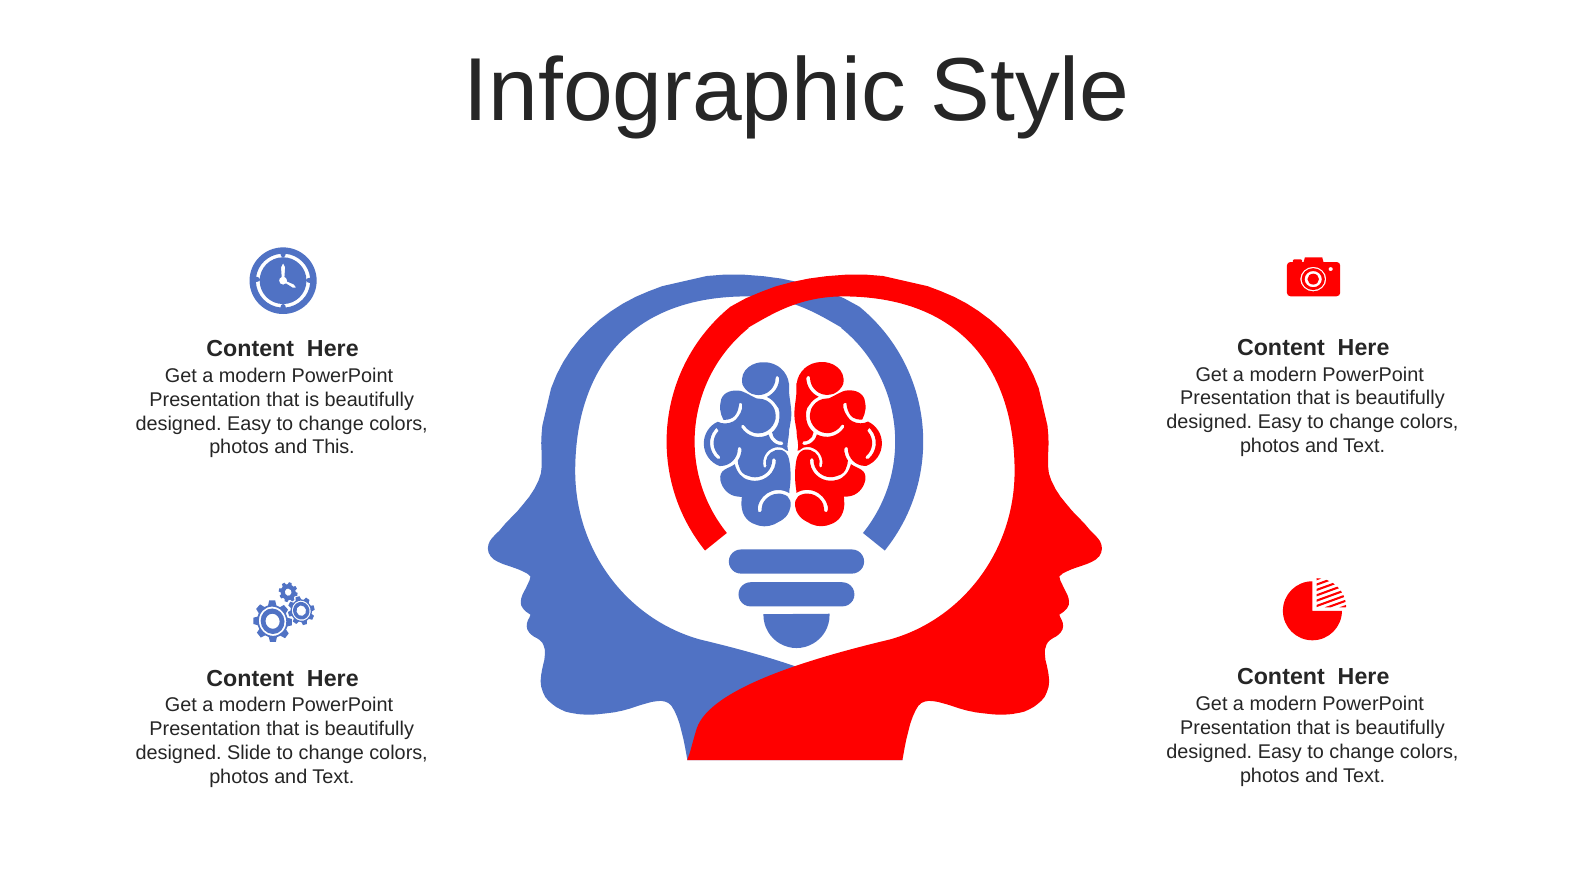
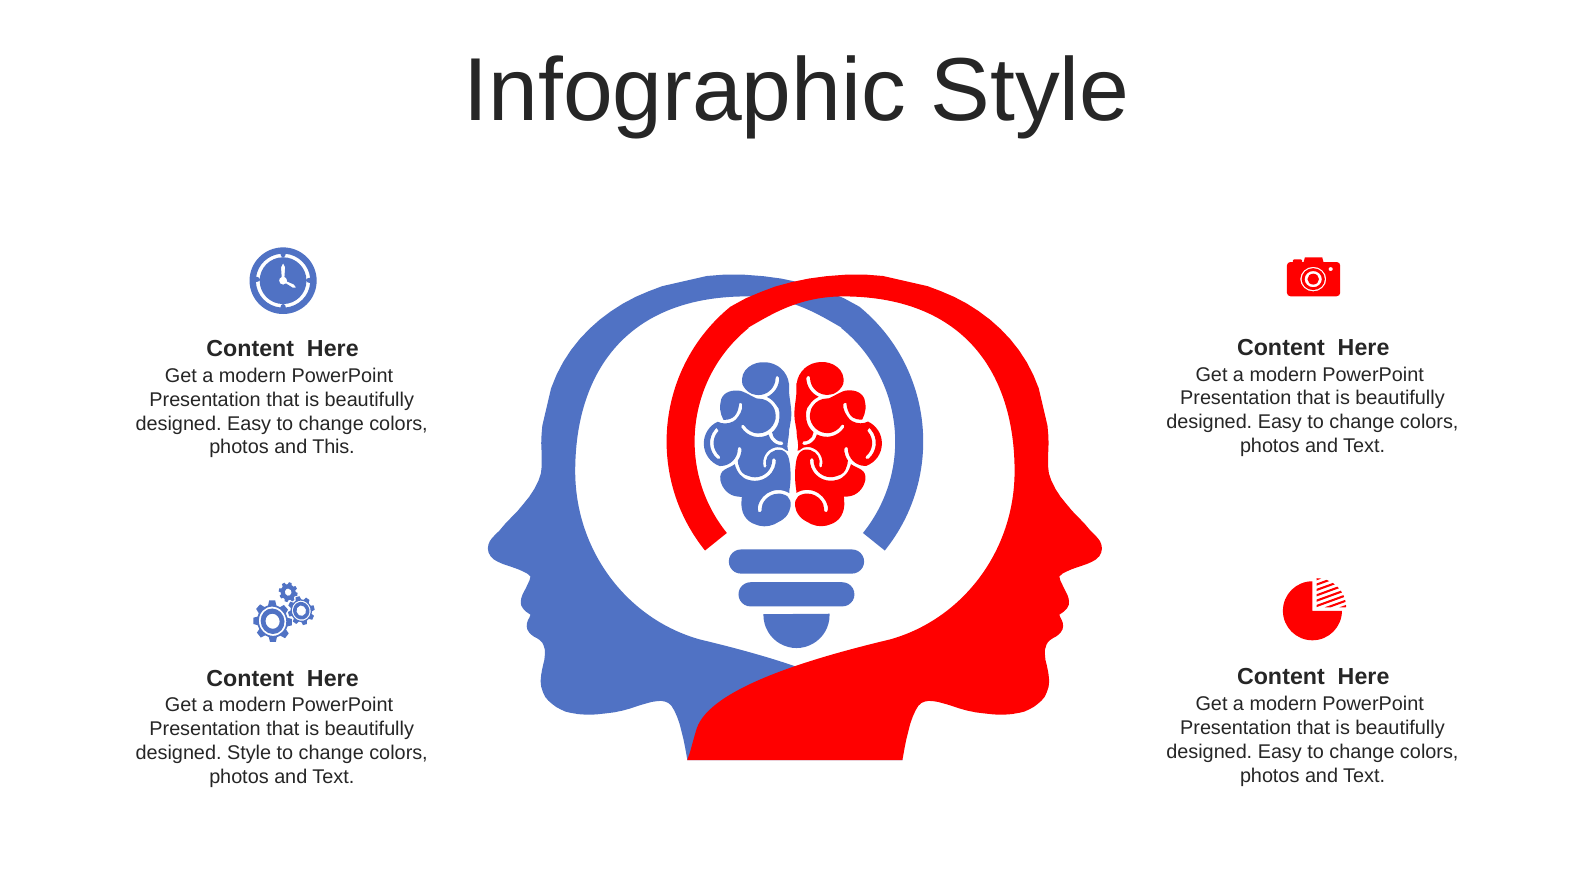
designed Slide: Slide -> Style (249, 753)
